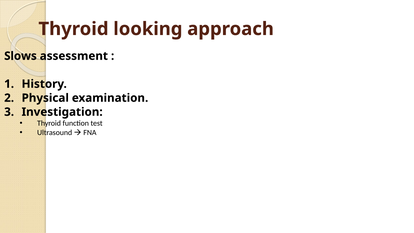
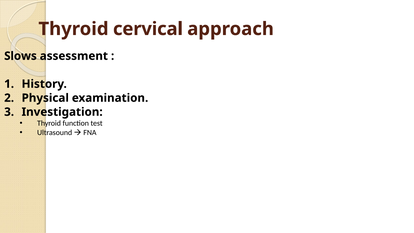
looking: looking -> cervical (148, 29)
